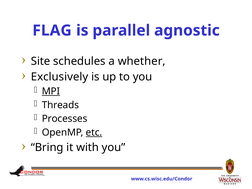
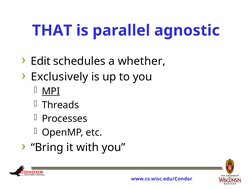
FLAG: FLAG -> THAT (52, 30)
Site: Site -> Edit (41, 61)
etc underline: present -> none (94, 132)
